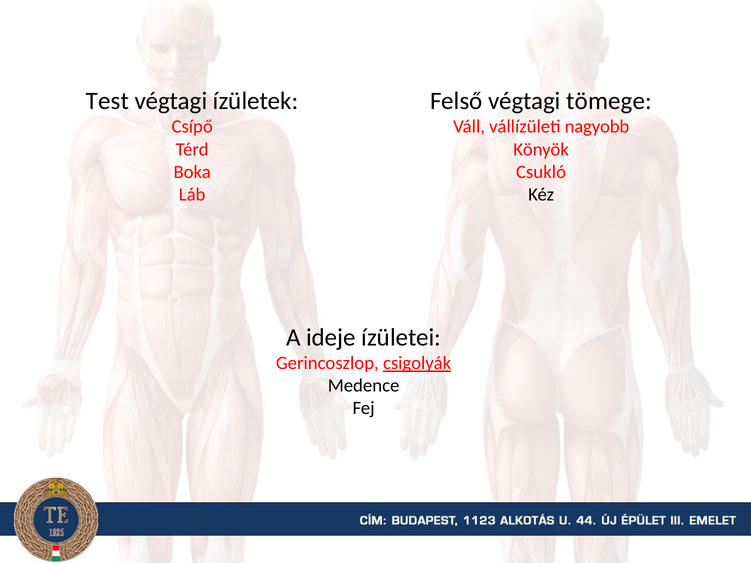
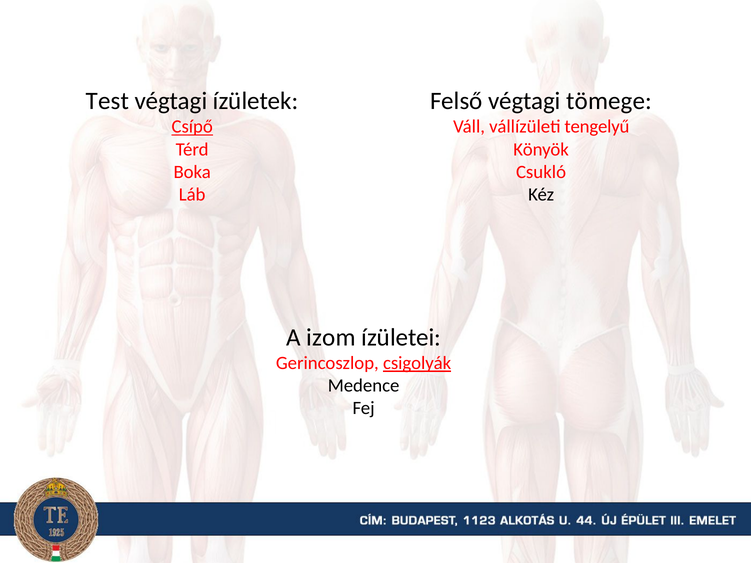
Csípő underline: none -> present (192, 127)
nagyobb: nagyobb -> tengelyű (597, 127)
ideje: ideje -> izom (331, 338)
